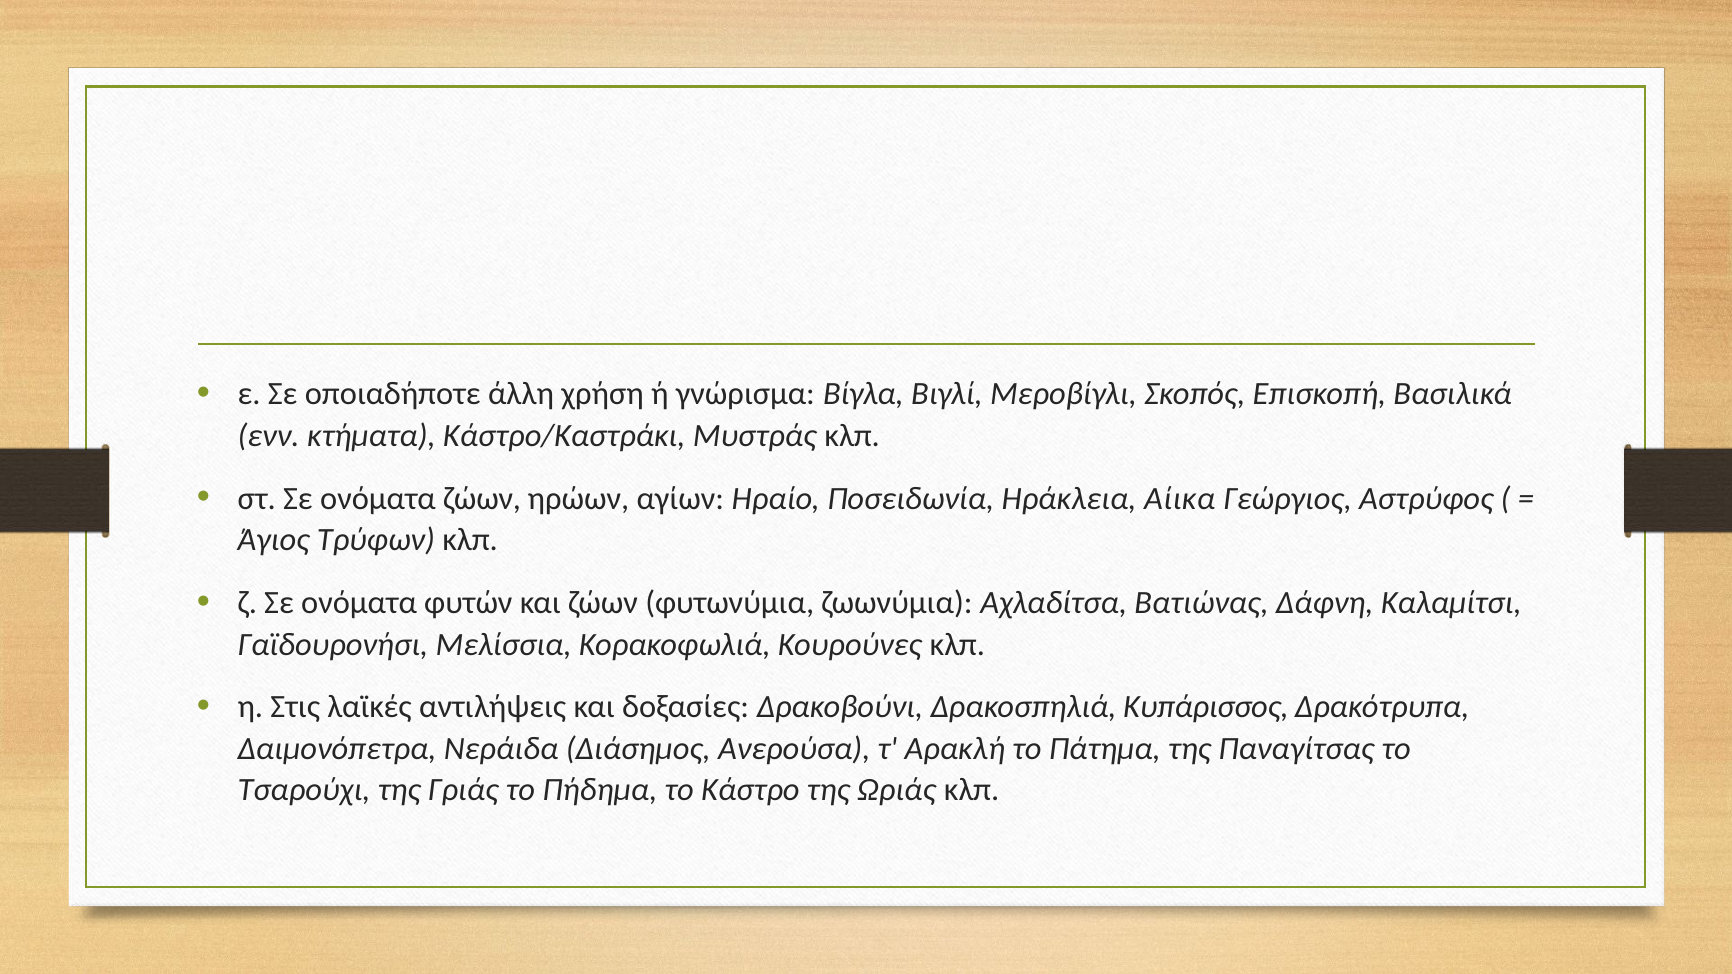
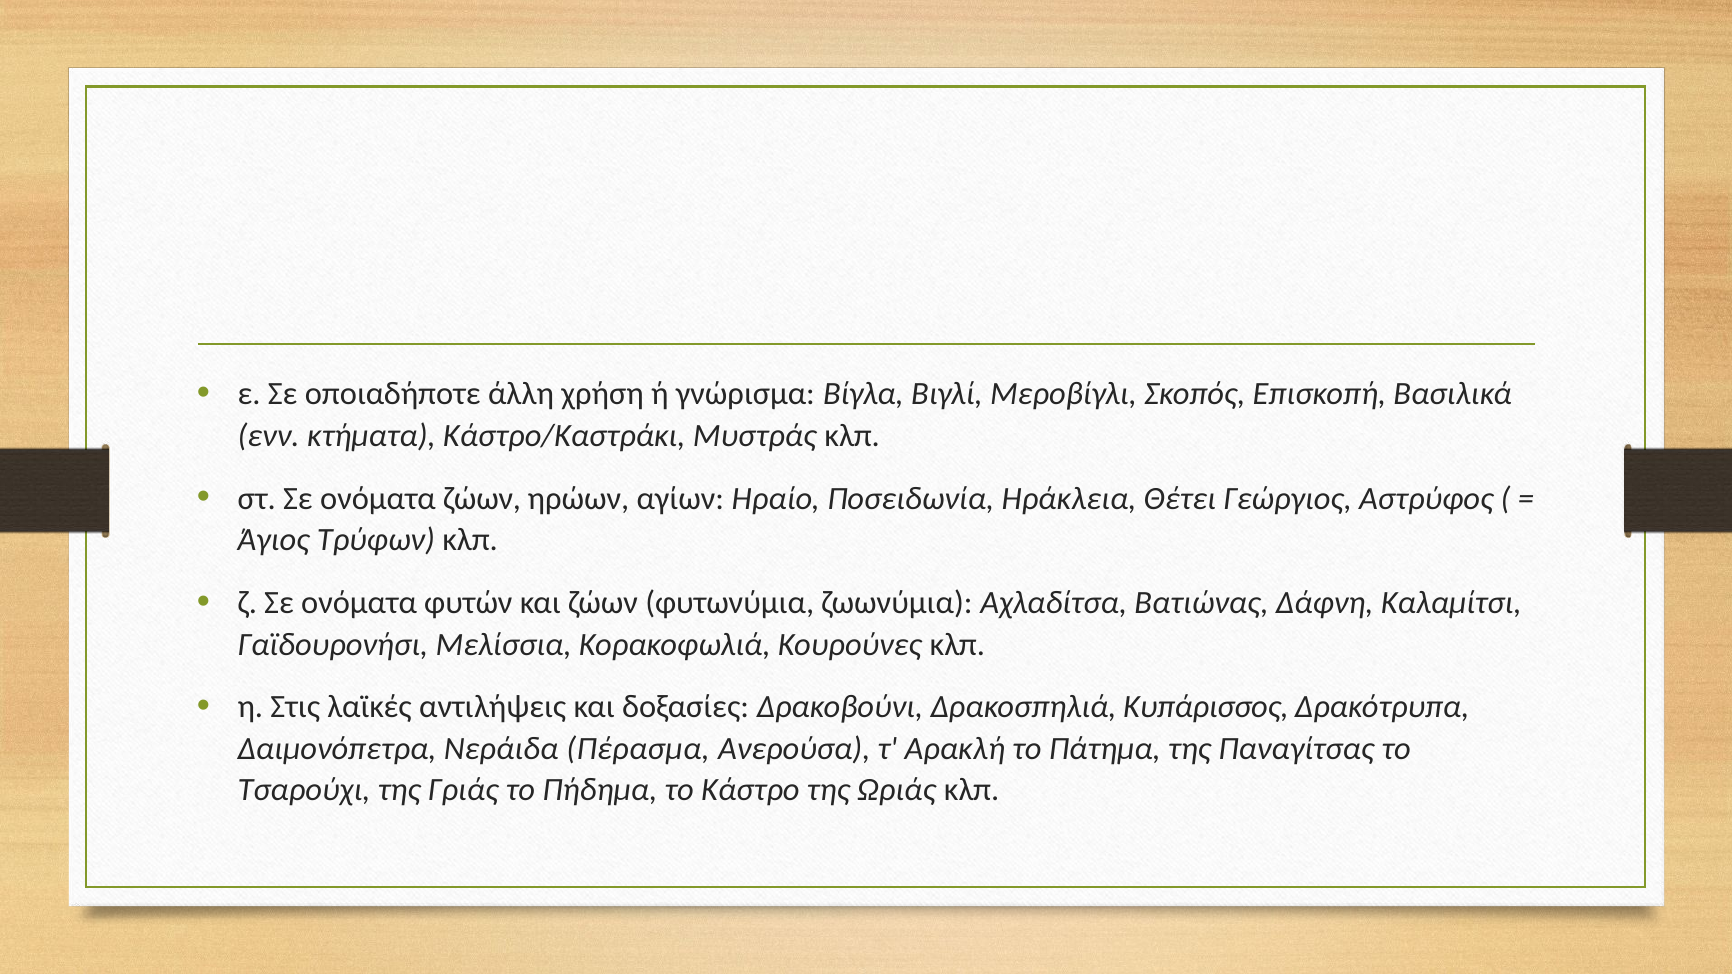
Αίικα: Αίικα -> Θέτει (1180, 498)
Διάσημος: Διάσημος -> Πέρασμα (638, 749)
